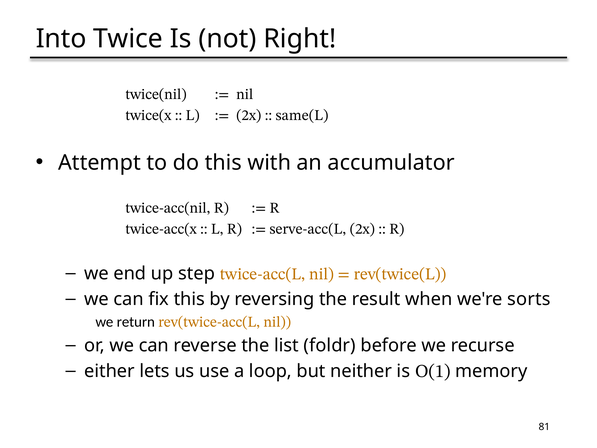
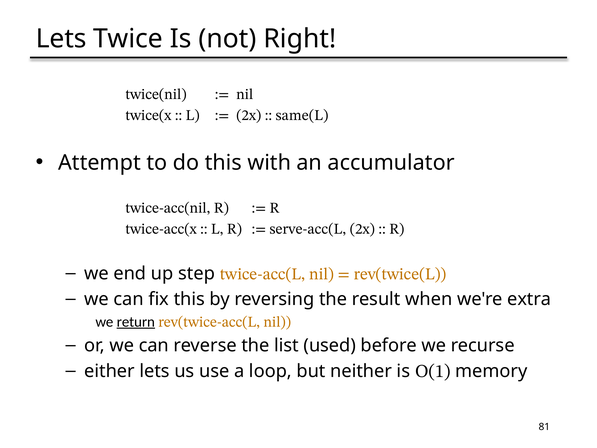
Into: Into -> Lets (61, 39)
sorts: sorts -> extra (529, 299)
return underline: none -> present (136, 322)
foldr: foldr -> used (330, 345)
